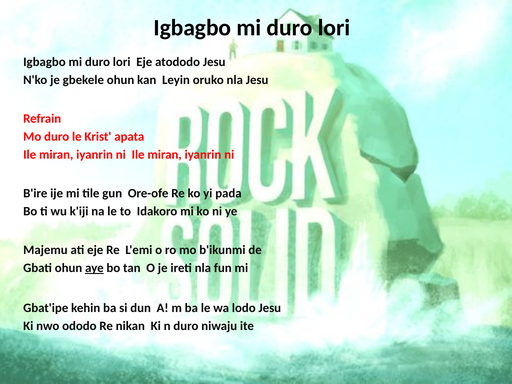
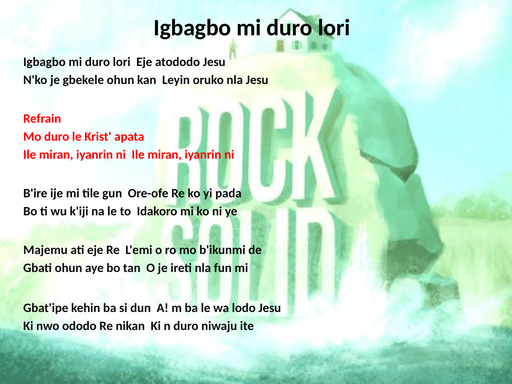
aye underline: present -> none (94, 268)
